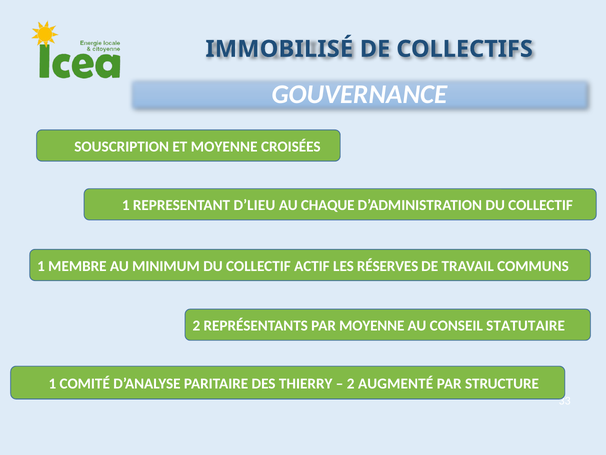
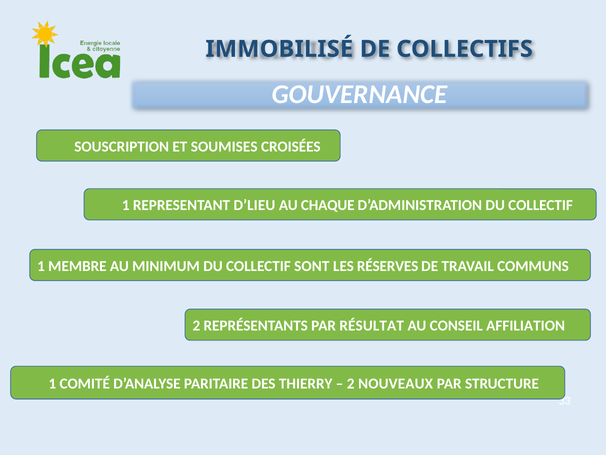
ET MOYENNE: MOYENNE -> SOUMISES (224, 146)
ACTIF: ACTIF -> SONT (312, 266)
PAR MOYENNE: MOYENNE -> RÉSULTAT (372, 325)
STATUTAIRE: STATUTAIRE -> AFFILIATION (526, 325)
AUGMENTÉ: AUGMENTÉ -> NOUVEAUX (396, 383)
